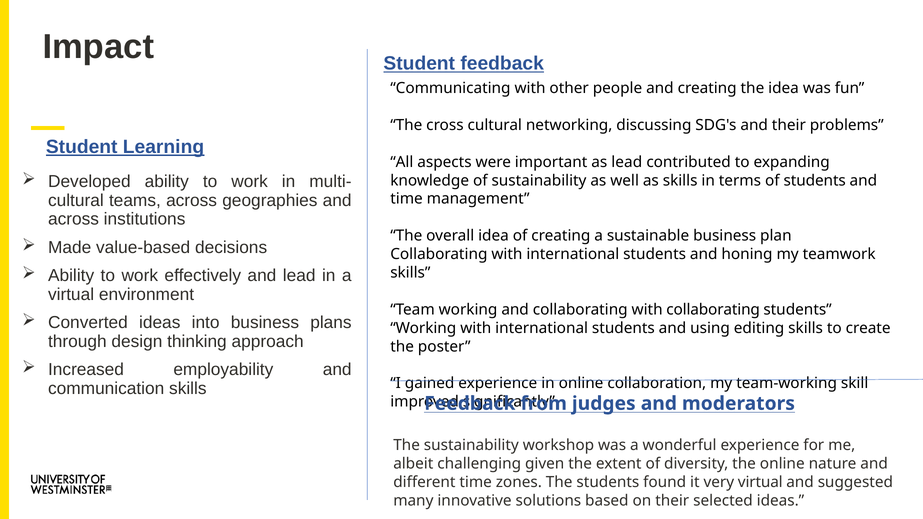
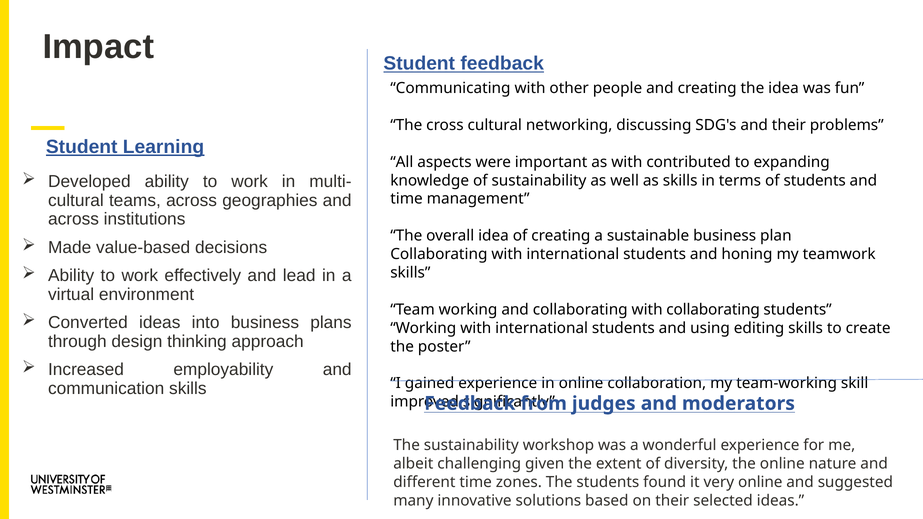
as lead: lead -> with (627, 162)
very virtual: virtual -> online (760, 482)
